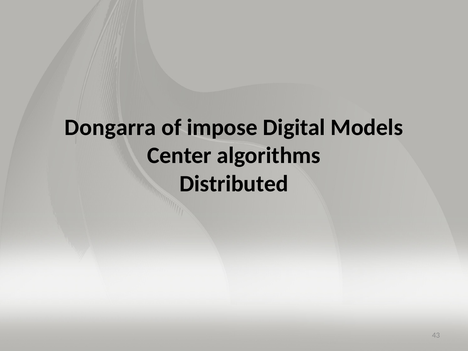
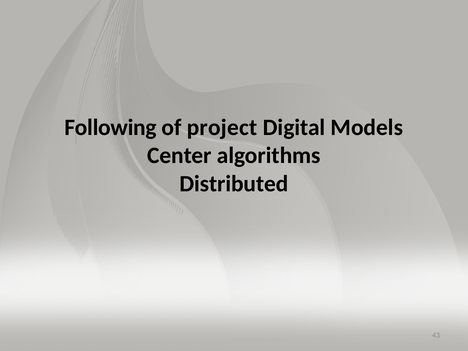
Dongarra: Dongarra -> Following (111, 128)
impose: impose -> project (222, 128)
